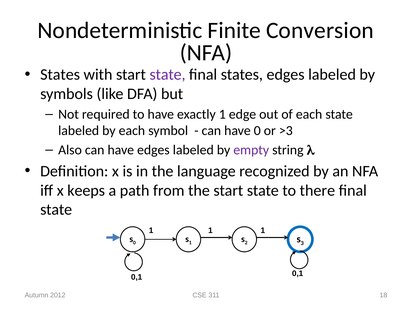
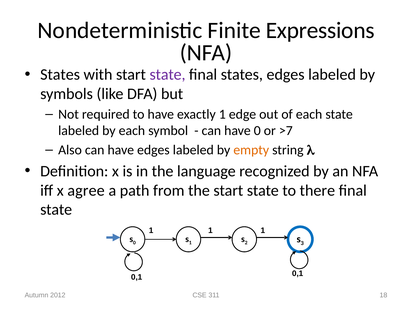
Conversion: Conversion -> Expressions (320, 30)
>3: >3 -> >7 (286, 131)
empty colour: purple -> orange (251, 150)
keeps: keeps -> agree (86, 190)
